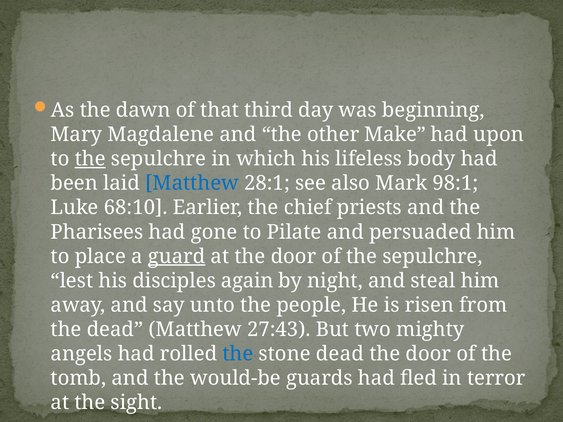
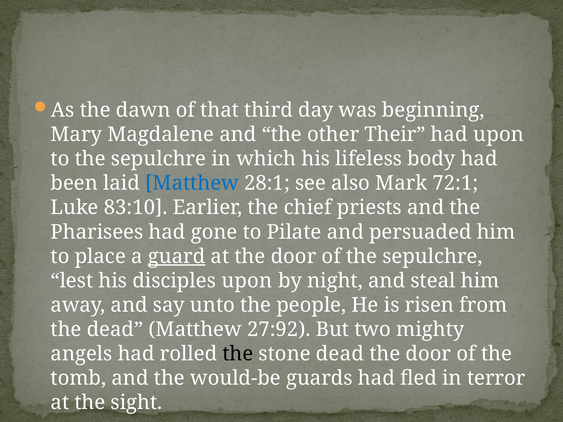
Make: Make -> Their (395, 135)
the underline: present -> none (90, 159)
98:1: 98:1 -> 72:1 (455, 183)
68:10: 68:10 -> 83:10 (136, 208)
disciples again: again -> upon (247, 281)
27:43: 27:43 -> 27:92 (279, 330)
the colour: blue -> black (238, 354)
